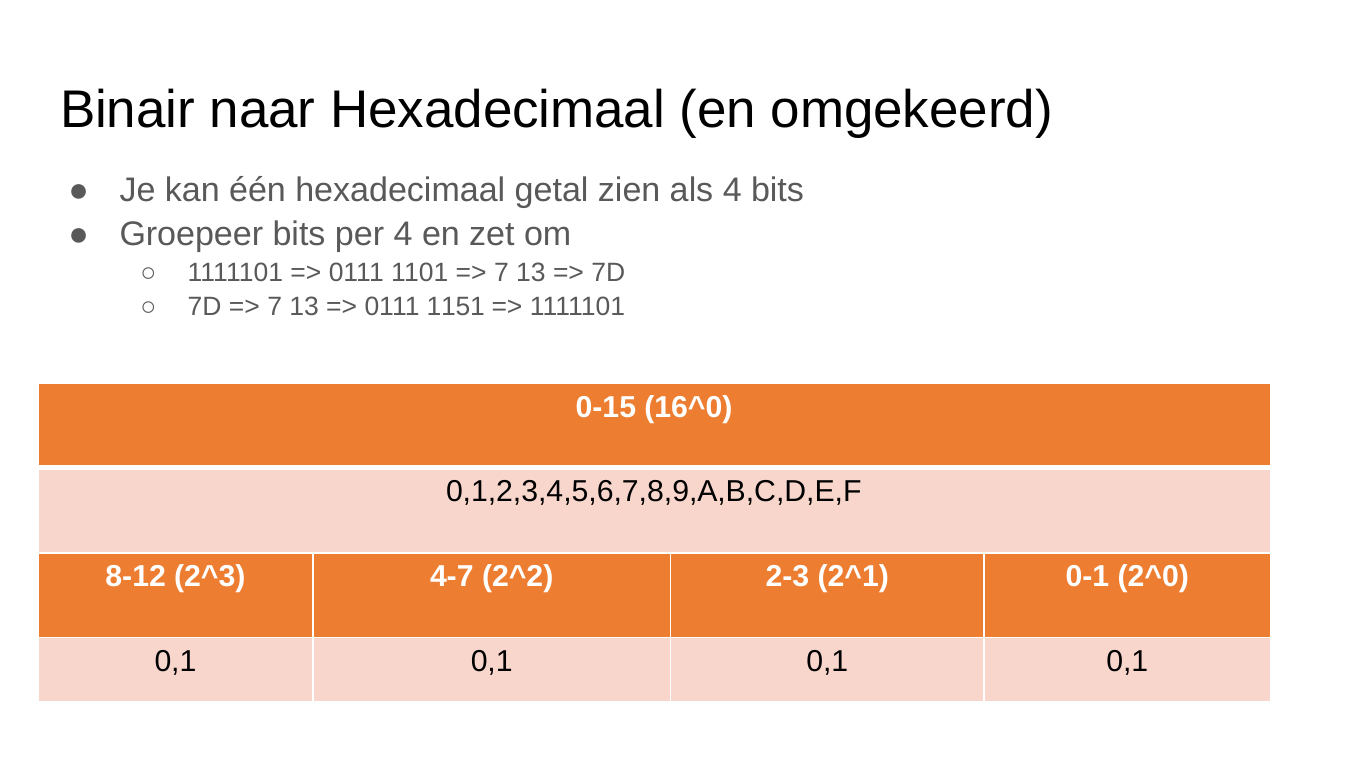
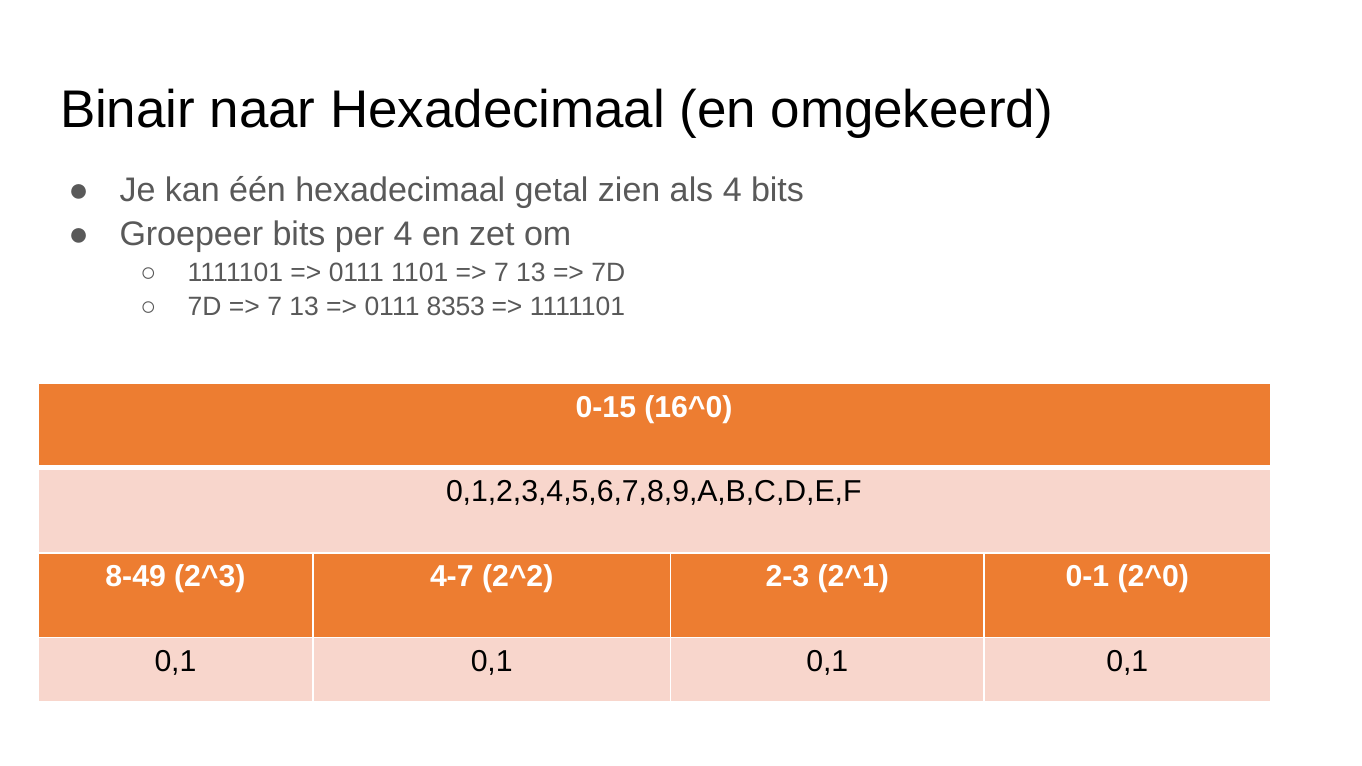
1151: 1151 -> 8353 (456, 307)
8-12: 8-12 -> 8-49 (136, 577)
